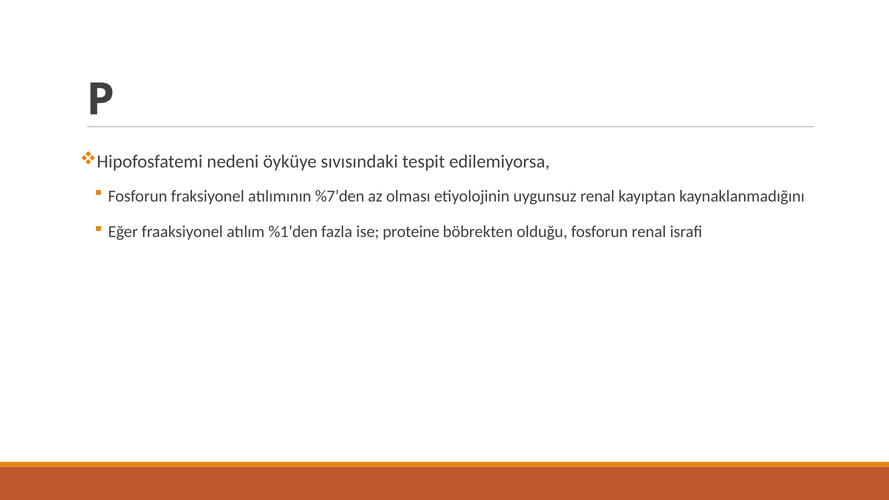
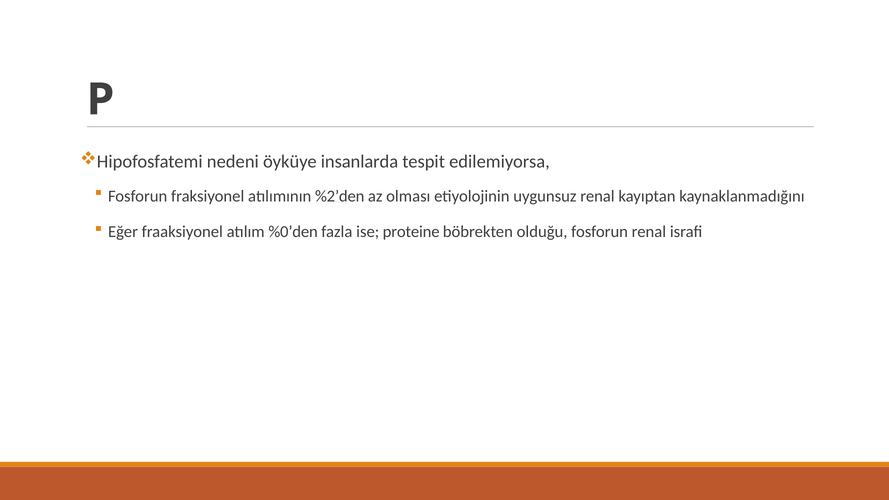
sıvısındaki: sıvısındaki -> insanlarda (359, 161)
%7’den: %7’den -> %2’den (340, 196)
%1’den: %1’den -> %0’den (293, 232)
